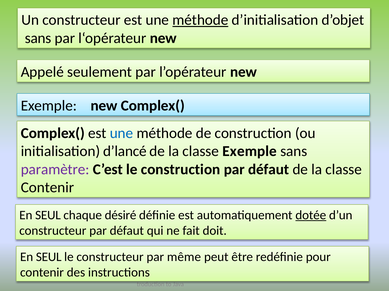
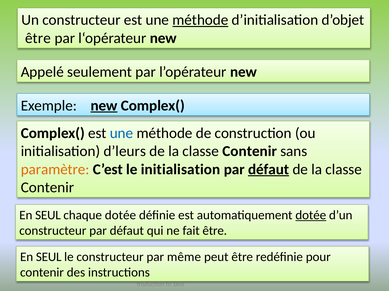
sans: sans -> être (38, 38)
new underline: none -> present (104, 106)
d’lancé: d’lancé -> d’leurs (125, 152)
Exemple: Exemple -> Contenir (250, 152)
paramètre colour: purple -> orange (55, 170)
le construction: construction -> initialisation (181, 170)
défaut underline: none -> present (269, 170)
chaque désiré: désiré -> dotée (120, 216)
fait doit: doit -> être (215, 231)
